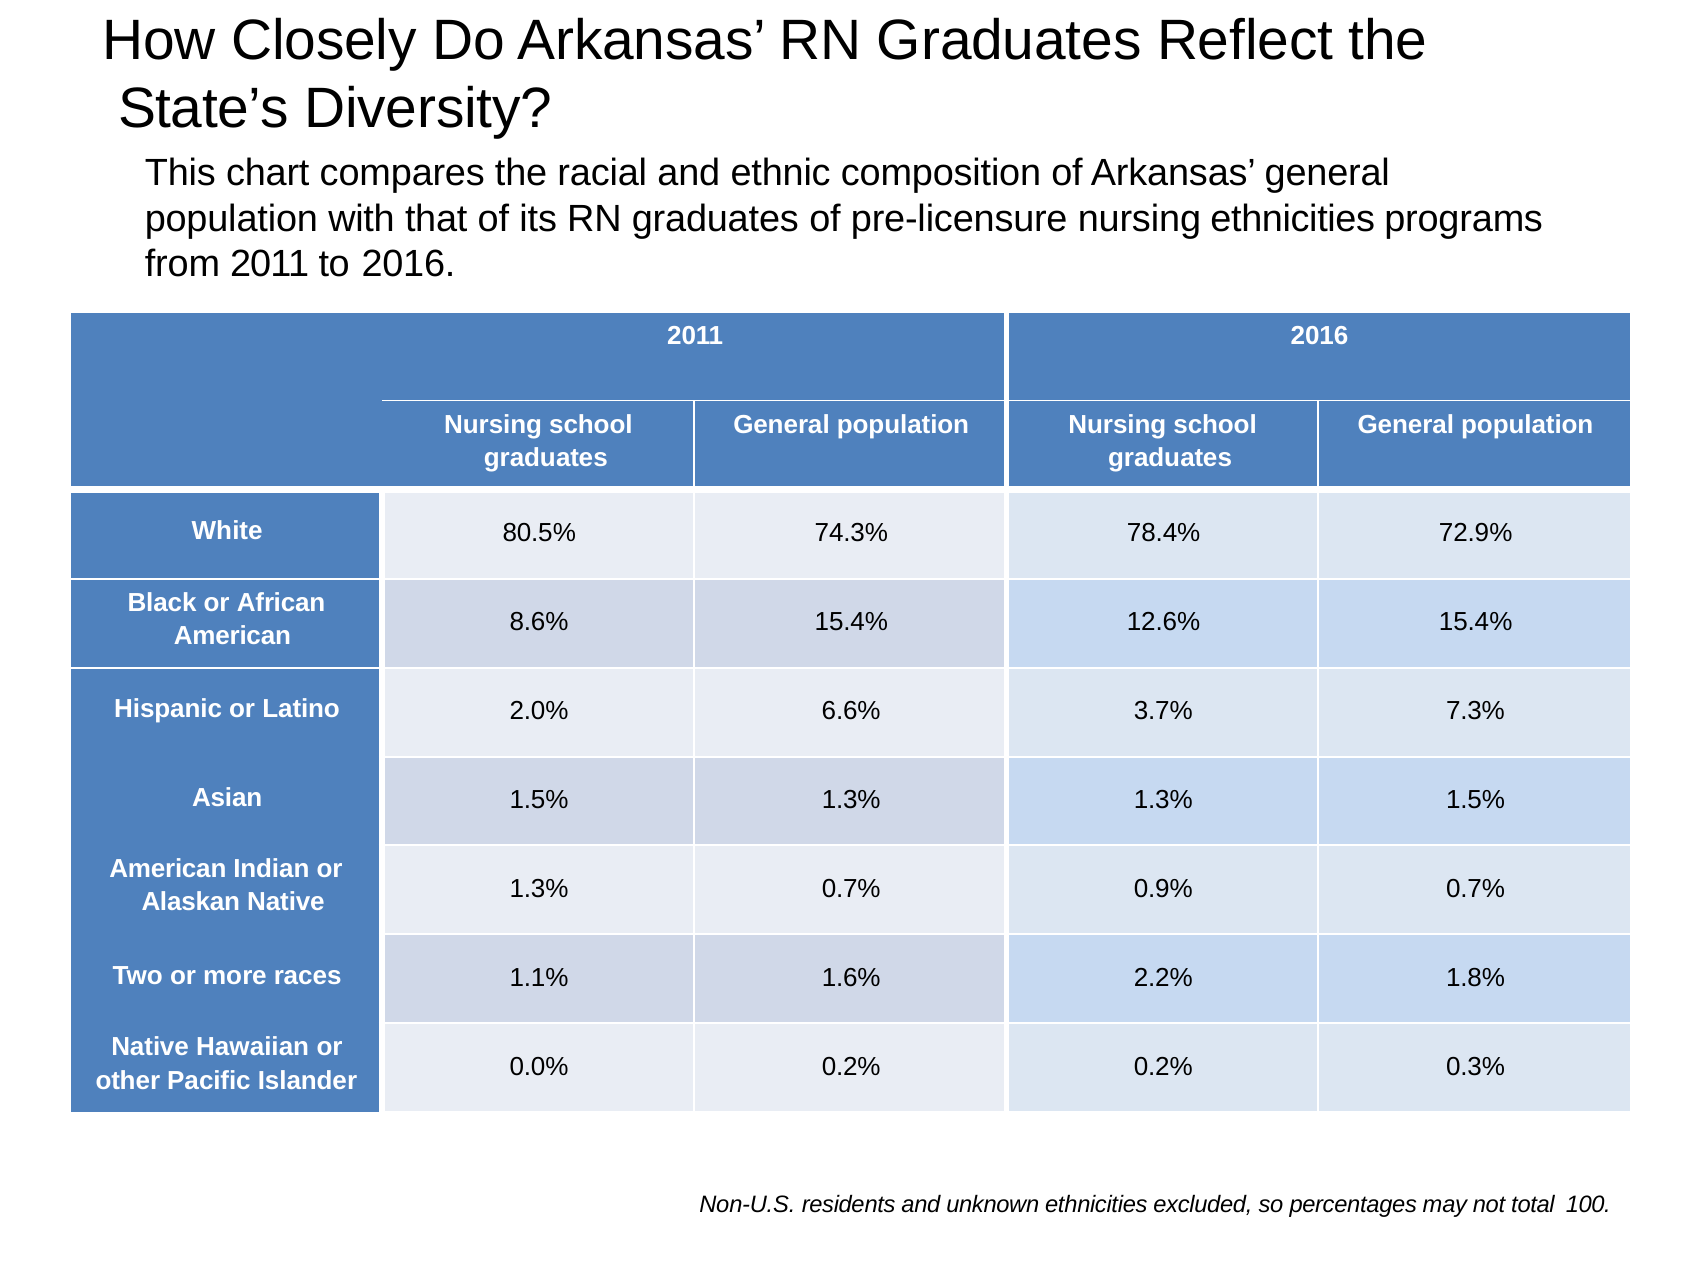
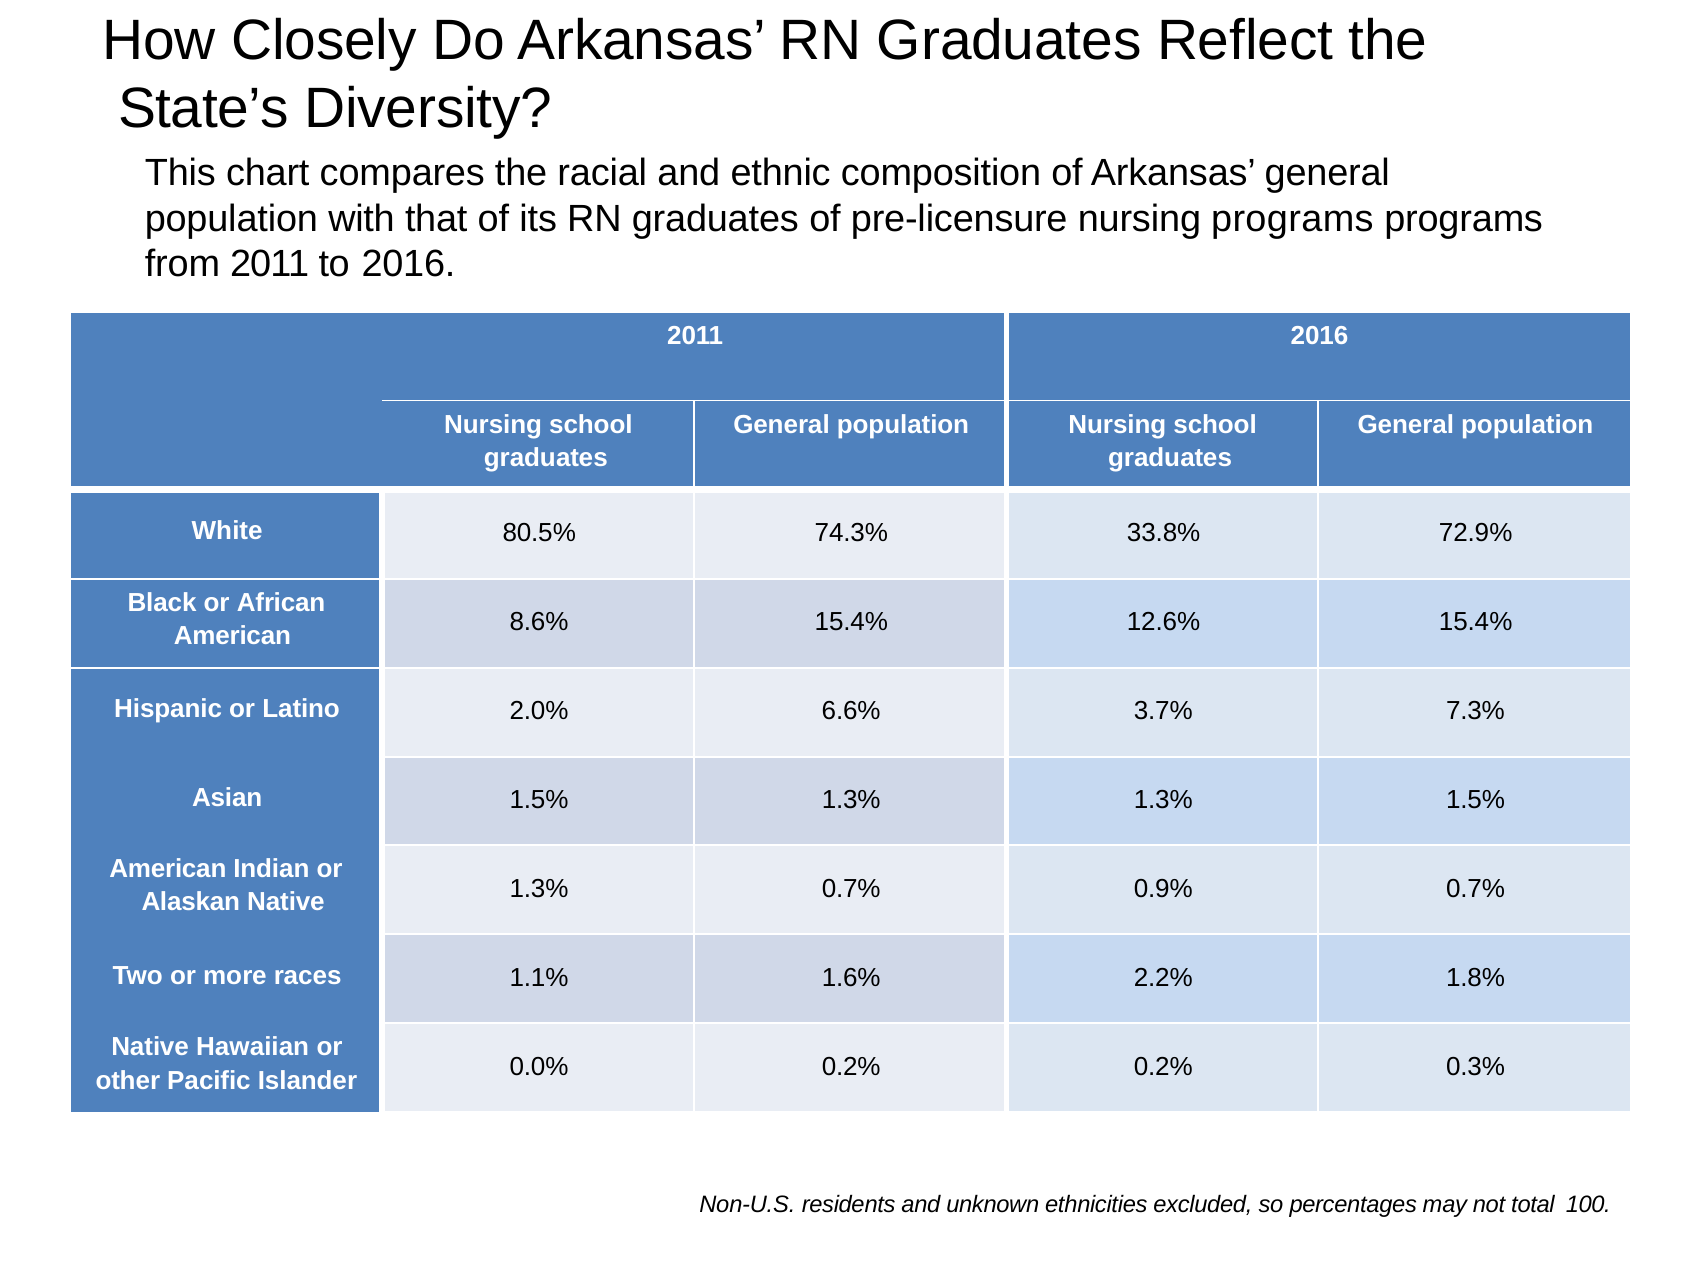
nursing ethnicities: ethnicities -> programs (1292, 219)
78.4%: 78.4% -> 33.8% (1164, 533)
